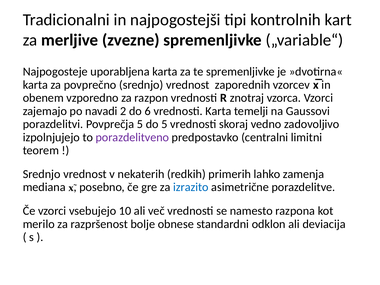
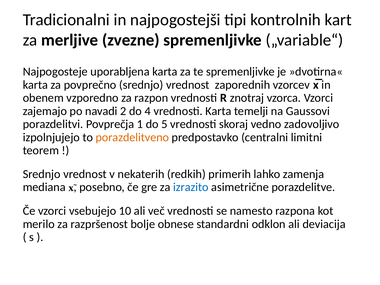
6: 6 -> 4 (148, 111)
Povprečja 5: 5 -> 1 (140, 124)
porazdelitveno colour: purple -> orange (132, 137)
